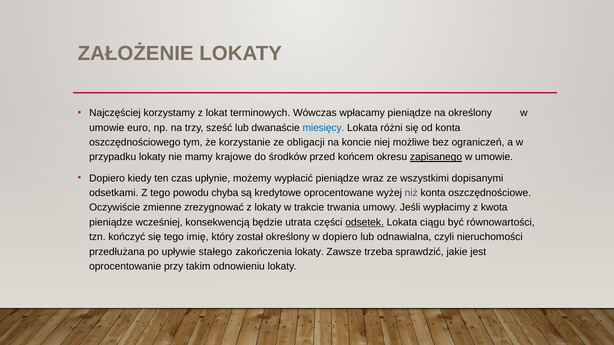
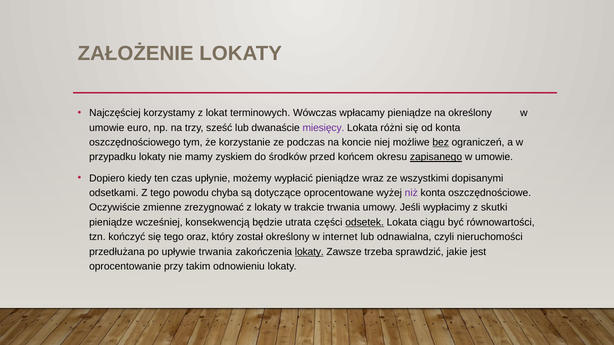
miesięcy colour: blue -> purple (323, 128)
obligacji: obligacji -> podczas (306, 143)
bez underline: none -> present (441, 143)
krajowe: krajowe -> zyskiem (234, 157)
kredytowe: kredytowe -> dotyczące (278, 193)
kwota: kwota -> skutki (494, 208)
imię: imię -> oraz (198, 237)
w dopiero: dopiero -> internet (340, 237)
upływie stałego: stałego -> trwania (215, 252)
lokaty underline: none -> present (309, 252)
